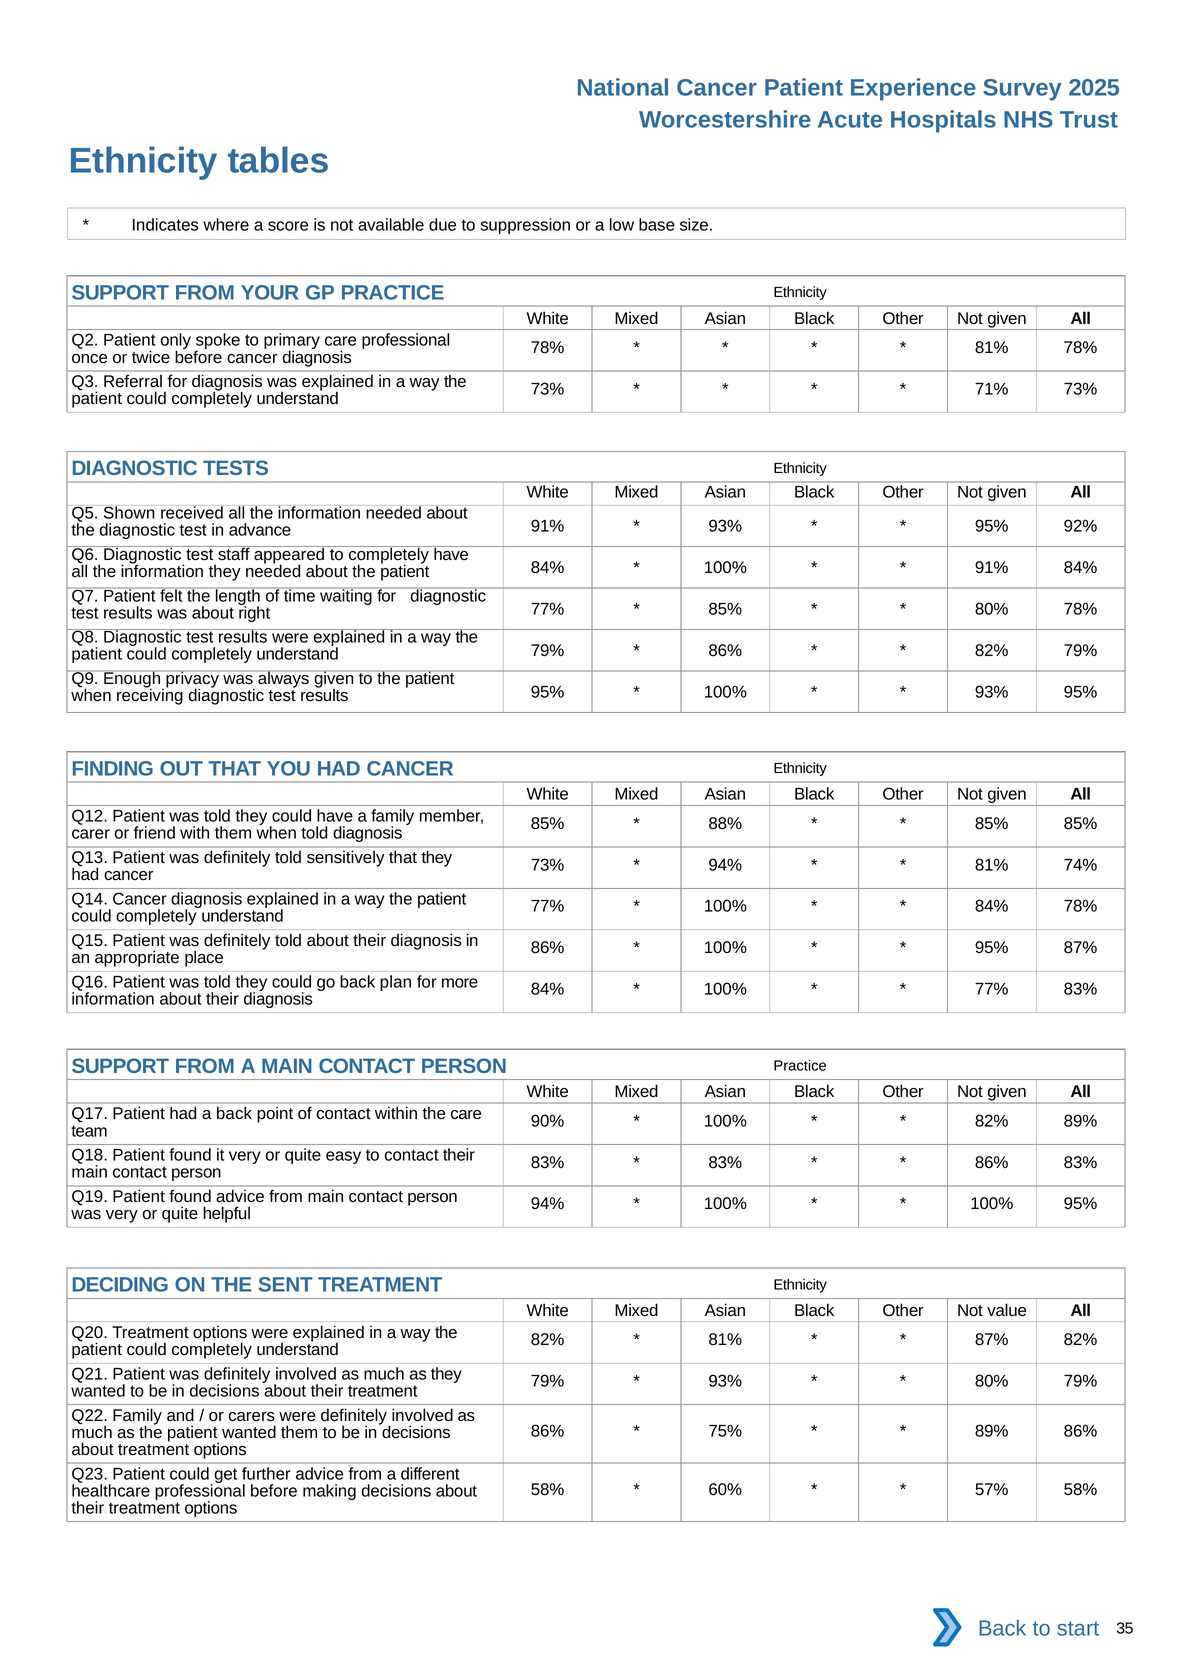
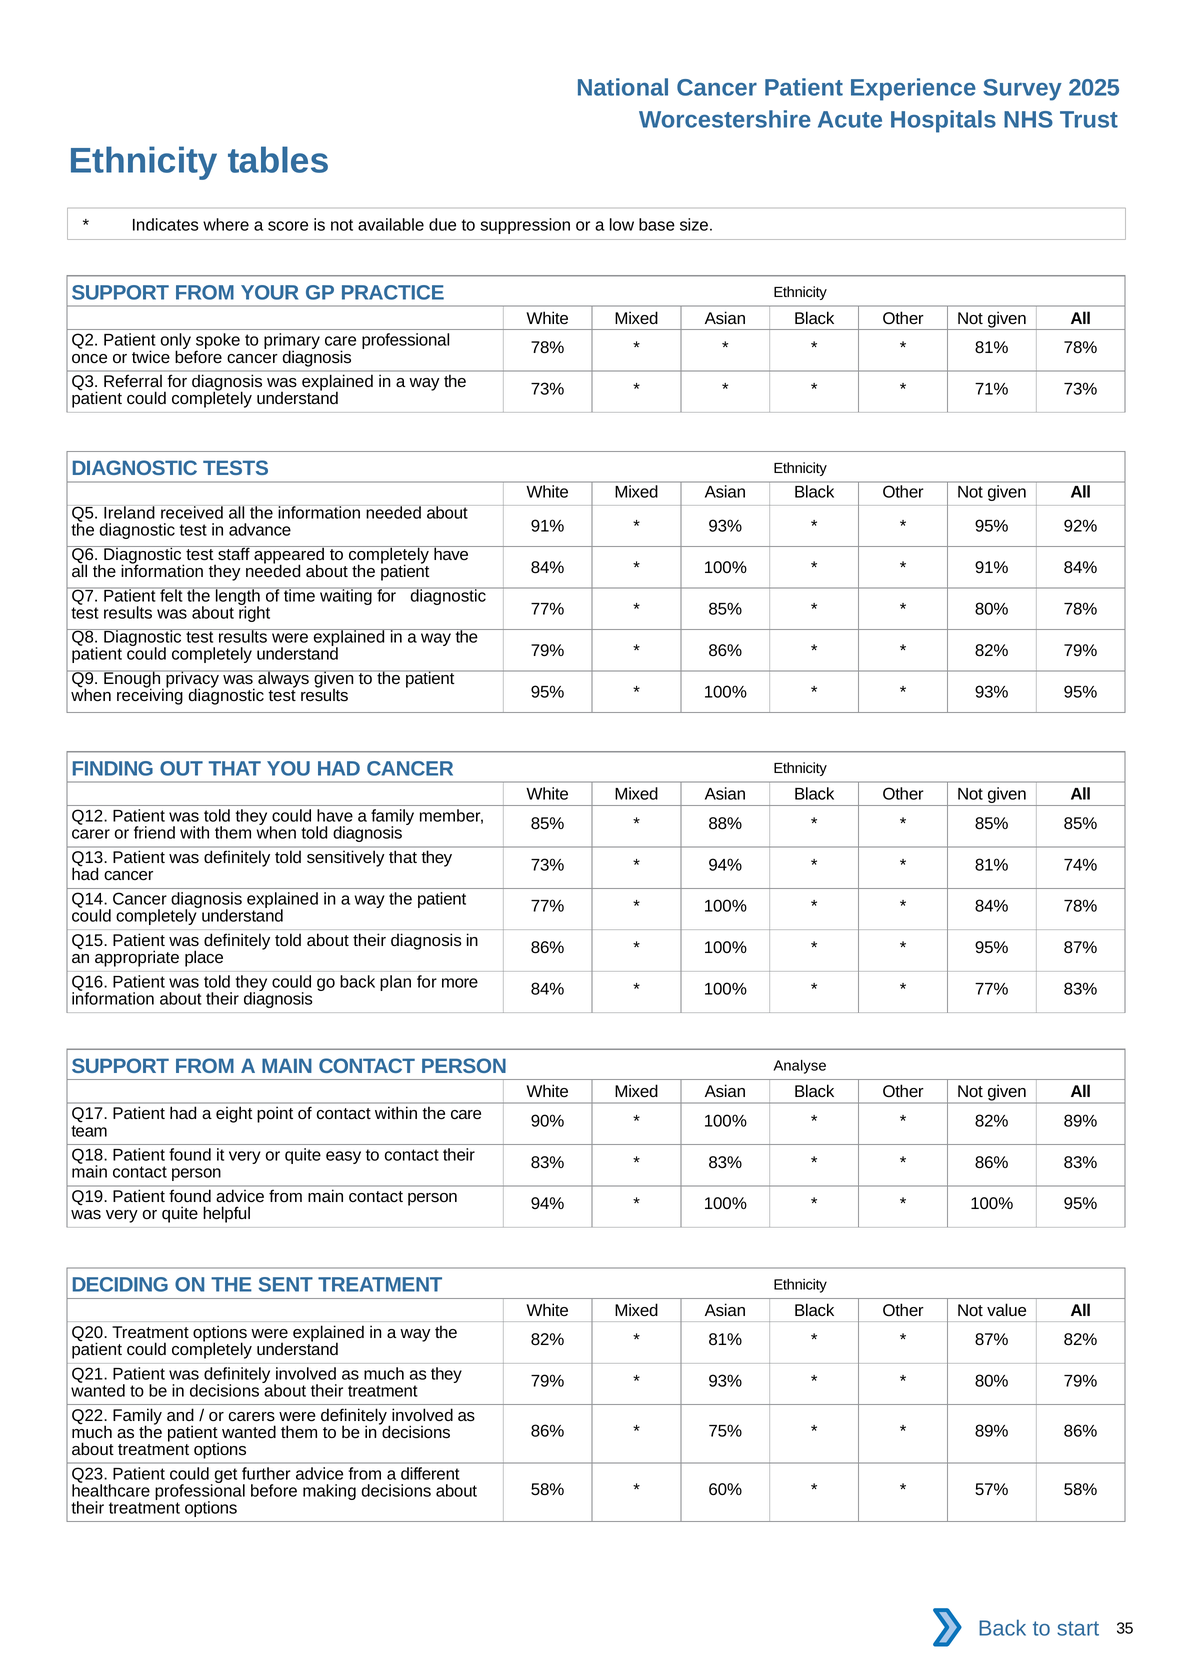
Shown: Shown -> Ireland (129, 513)
PERSON Practice: Practice -> Analyse (800, 1066)
a back: back -> eight (234, 1114)
